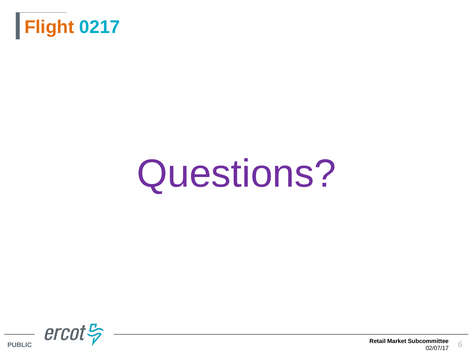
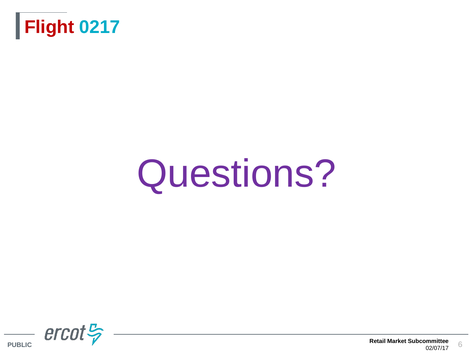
Flight colour: orange -> red (49, 27)
